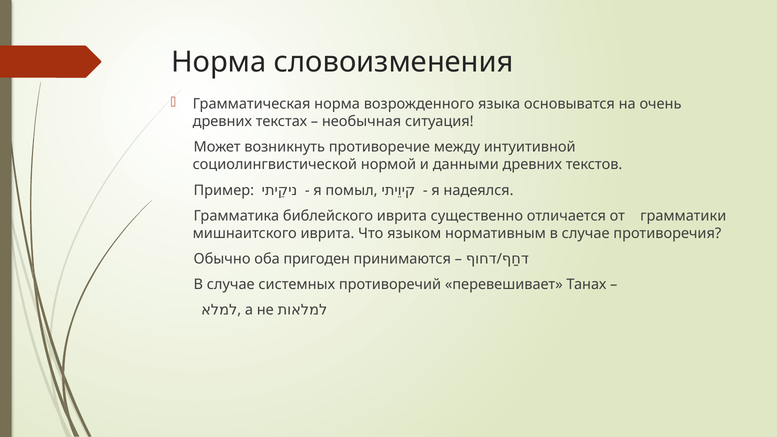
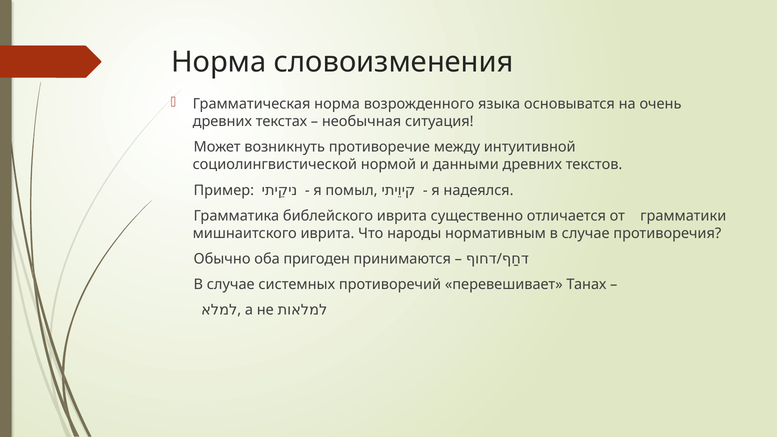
языком: языком -> народы (414, 233)
